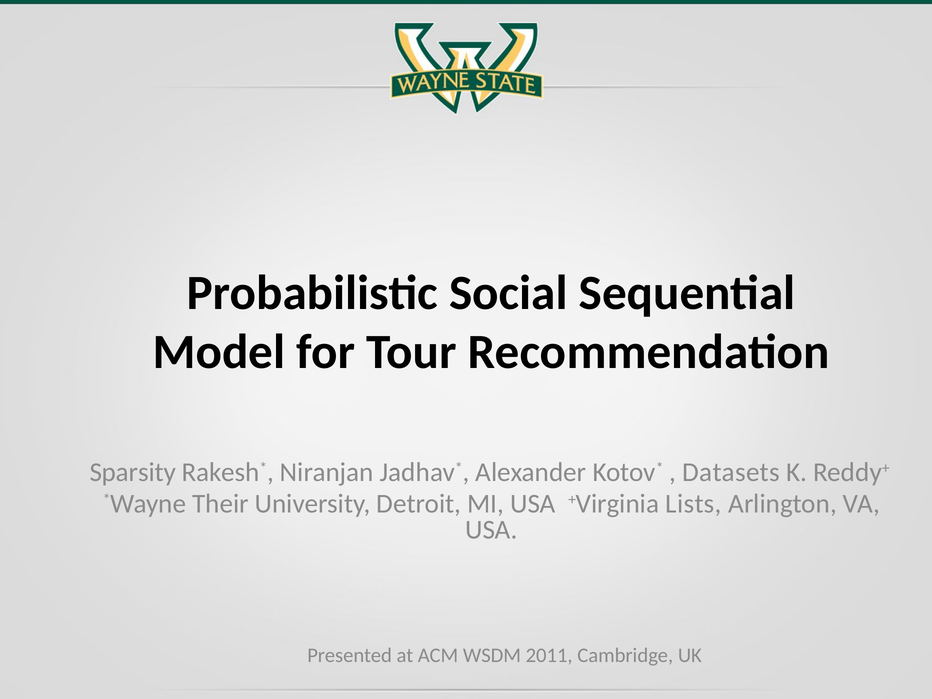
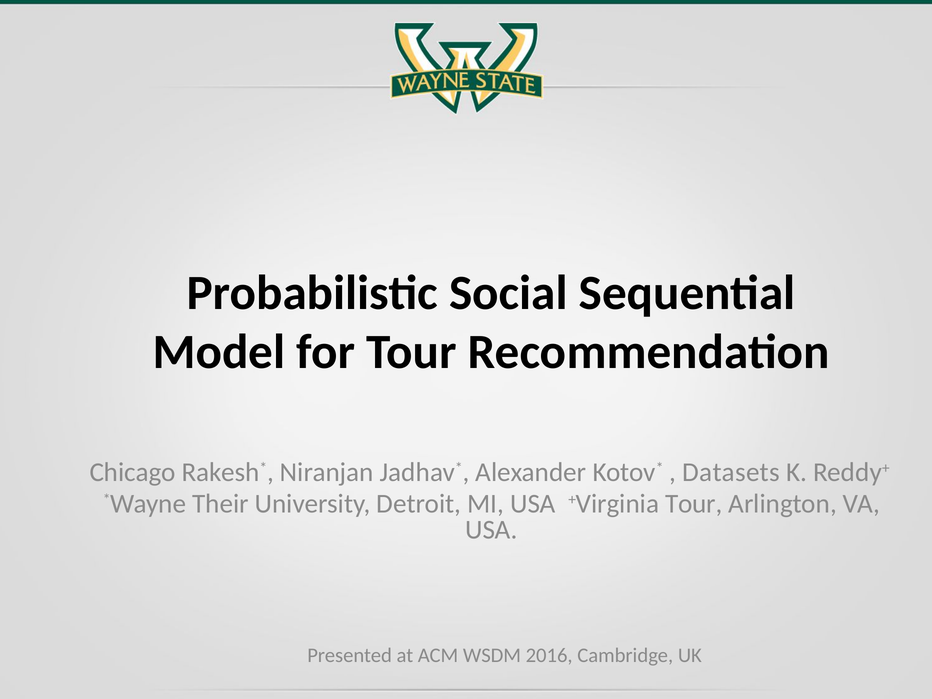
Sparsity: Sparsity -> Chicago (133, 472)
+Virginia Lists: Lists -> Tour (694, 504)
2011: 2011 -> 2016 (549, 655)
